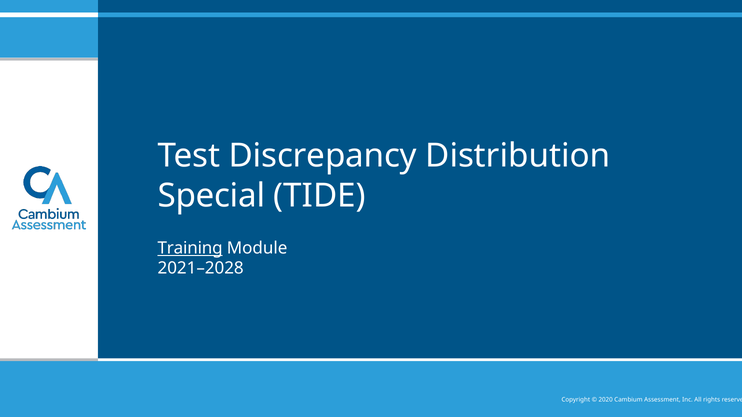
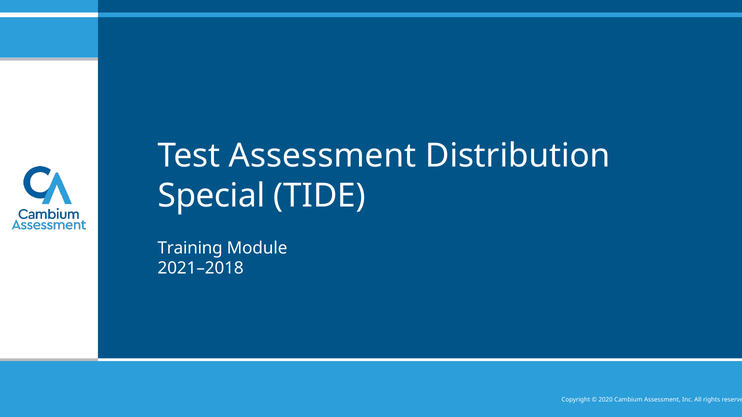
Test Discrepancy: Discrepancy -> Assessment (323, 156)
Training underline: present -> none (190, 248)
2021–2028: 2021–2028 -> 2021–2018 (201, 269)
